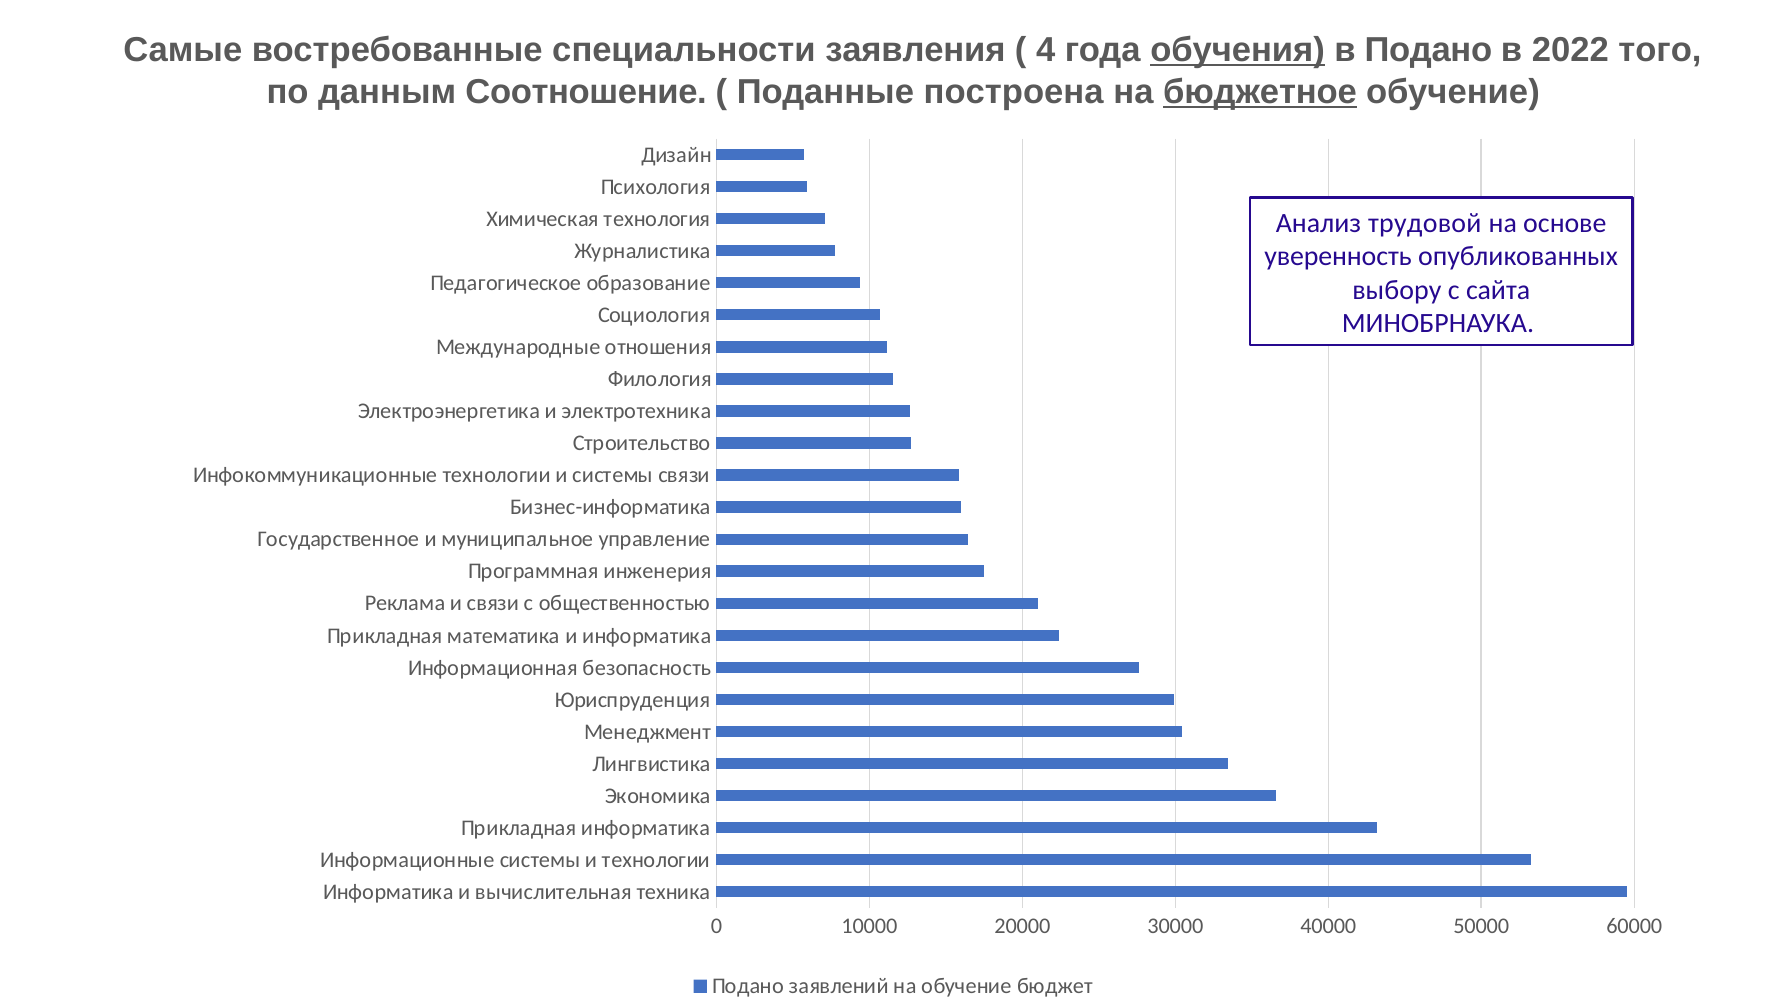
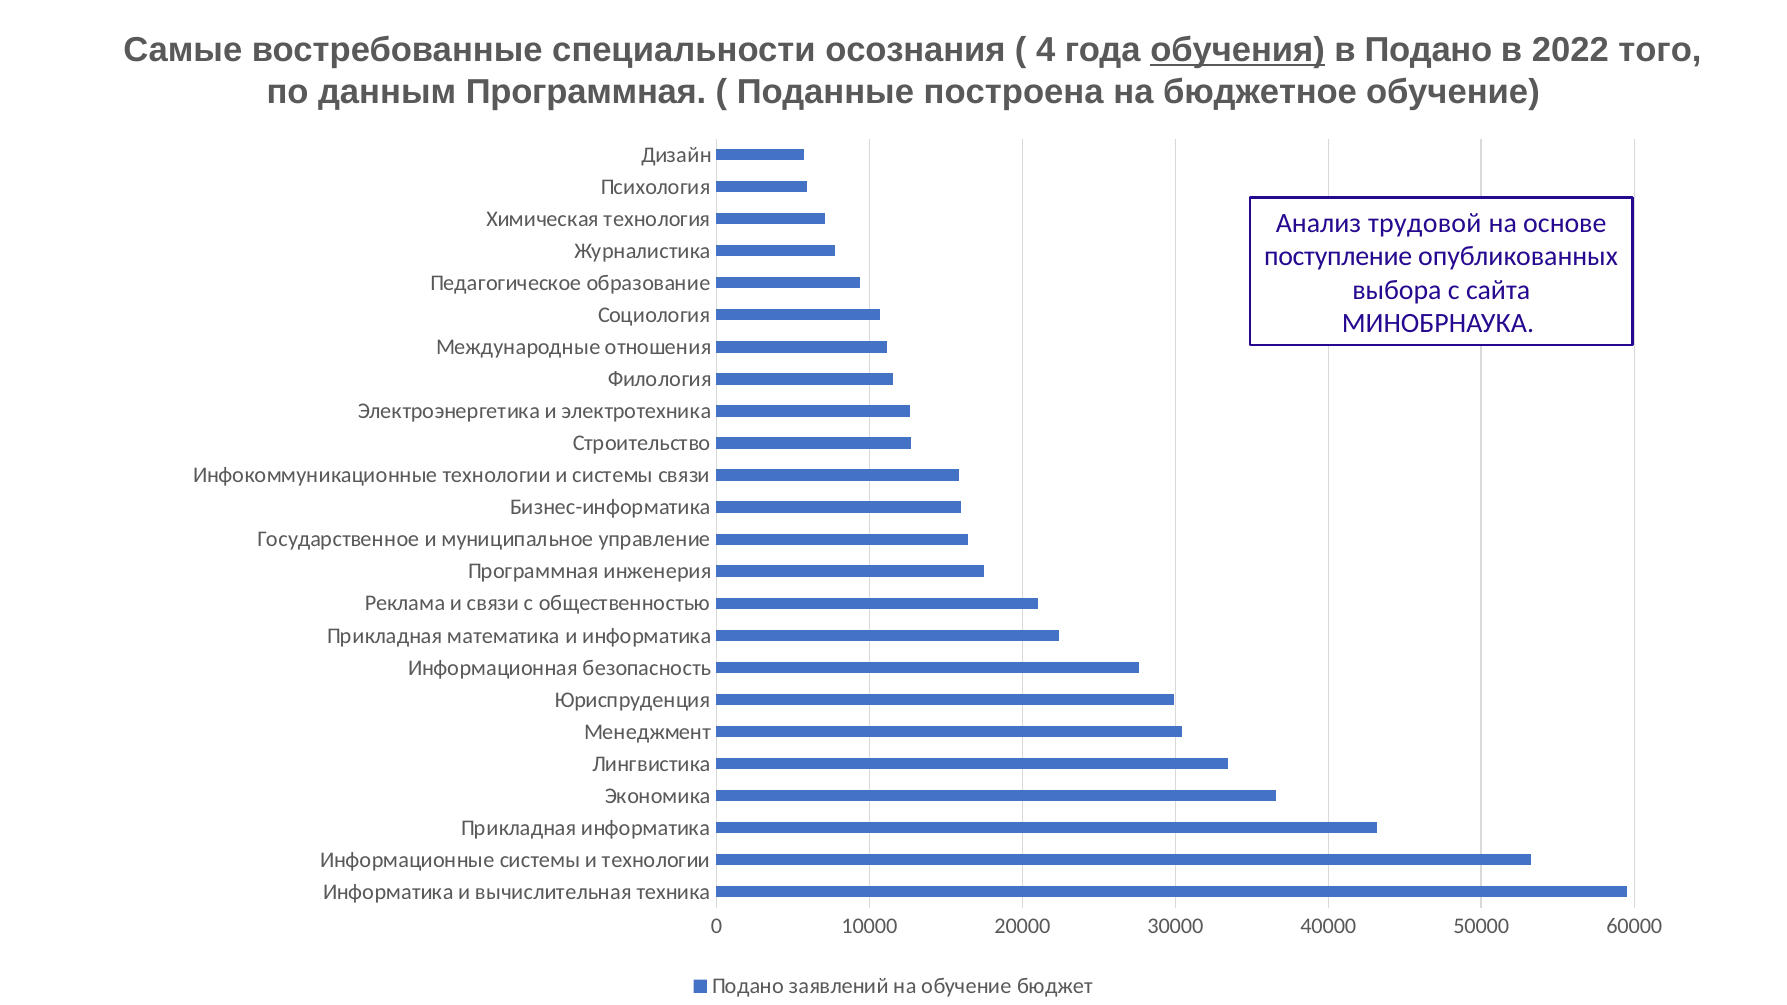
заявления: заявления -> осознания (915, 50)
данным Соотношение: Соотношение -> Программная (586, 92)
бюджетное underline: present -> none (1260, 92)
уверенность: уверенность -> поступление (1338, 256)
выбору: выбору -> выбора (1397, 290)
